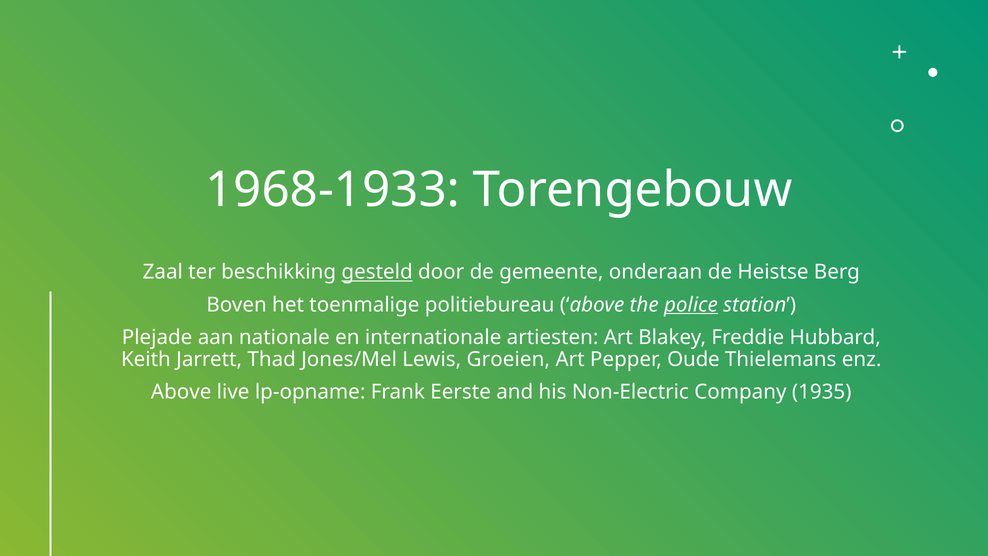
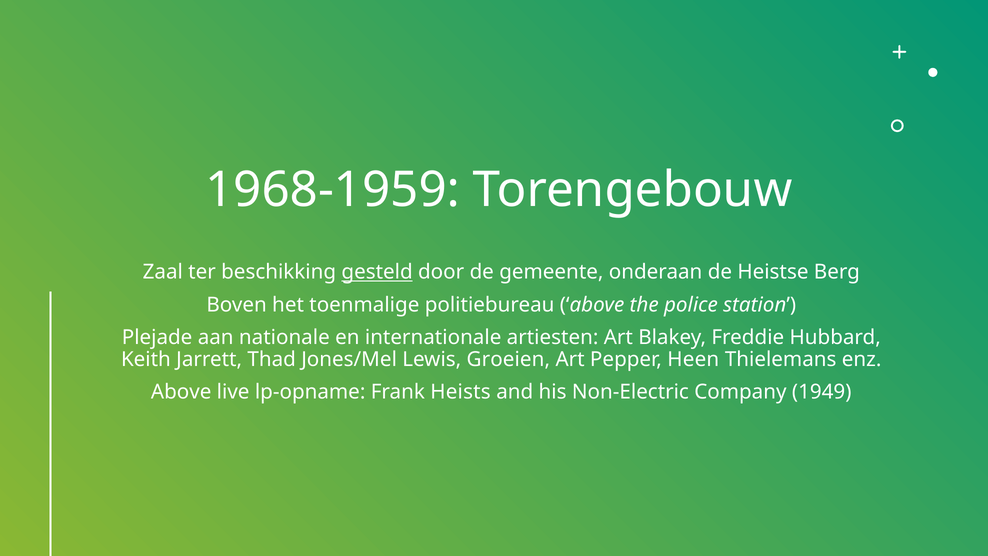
1968-1933: 1968-1933 -> 1968-1959 (333, 190)
police underline: present -> none (691, 305)
Oude: Oude -> Heen (693, 359)
Eerste: Eerste -> Heists (461, 392)
1935: 1935 -> 1949 (822, 392)
